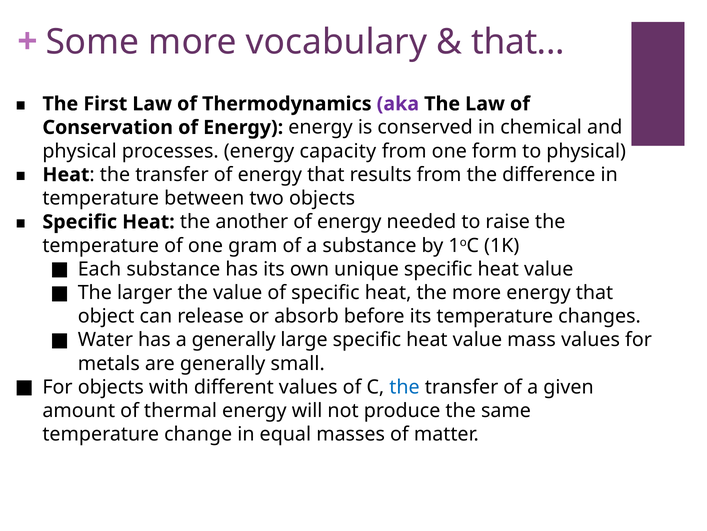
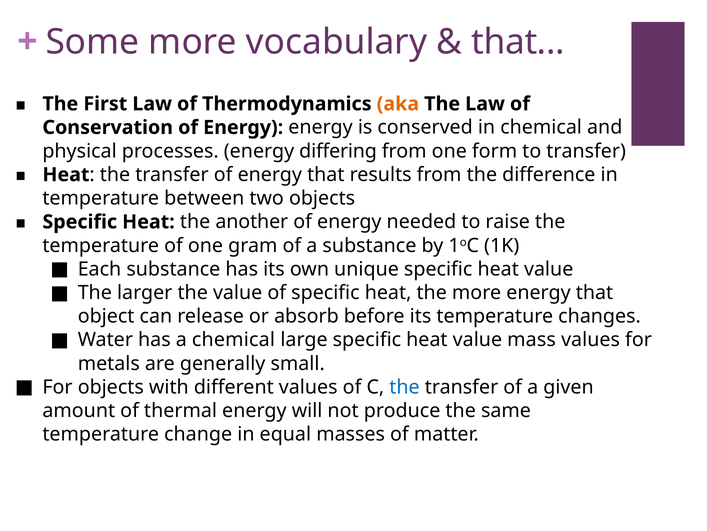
aka colour: purple -> orange (398, 104)
capacity: capacity -> differing (338, 151)
to physical: physical -> transfer (586, 151)
a generally: generally -> chemical (233, 339)
